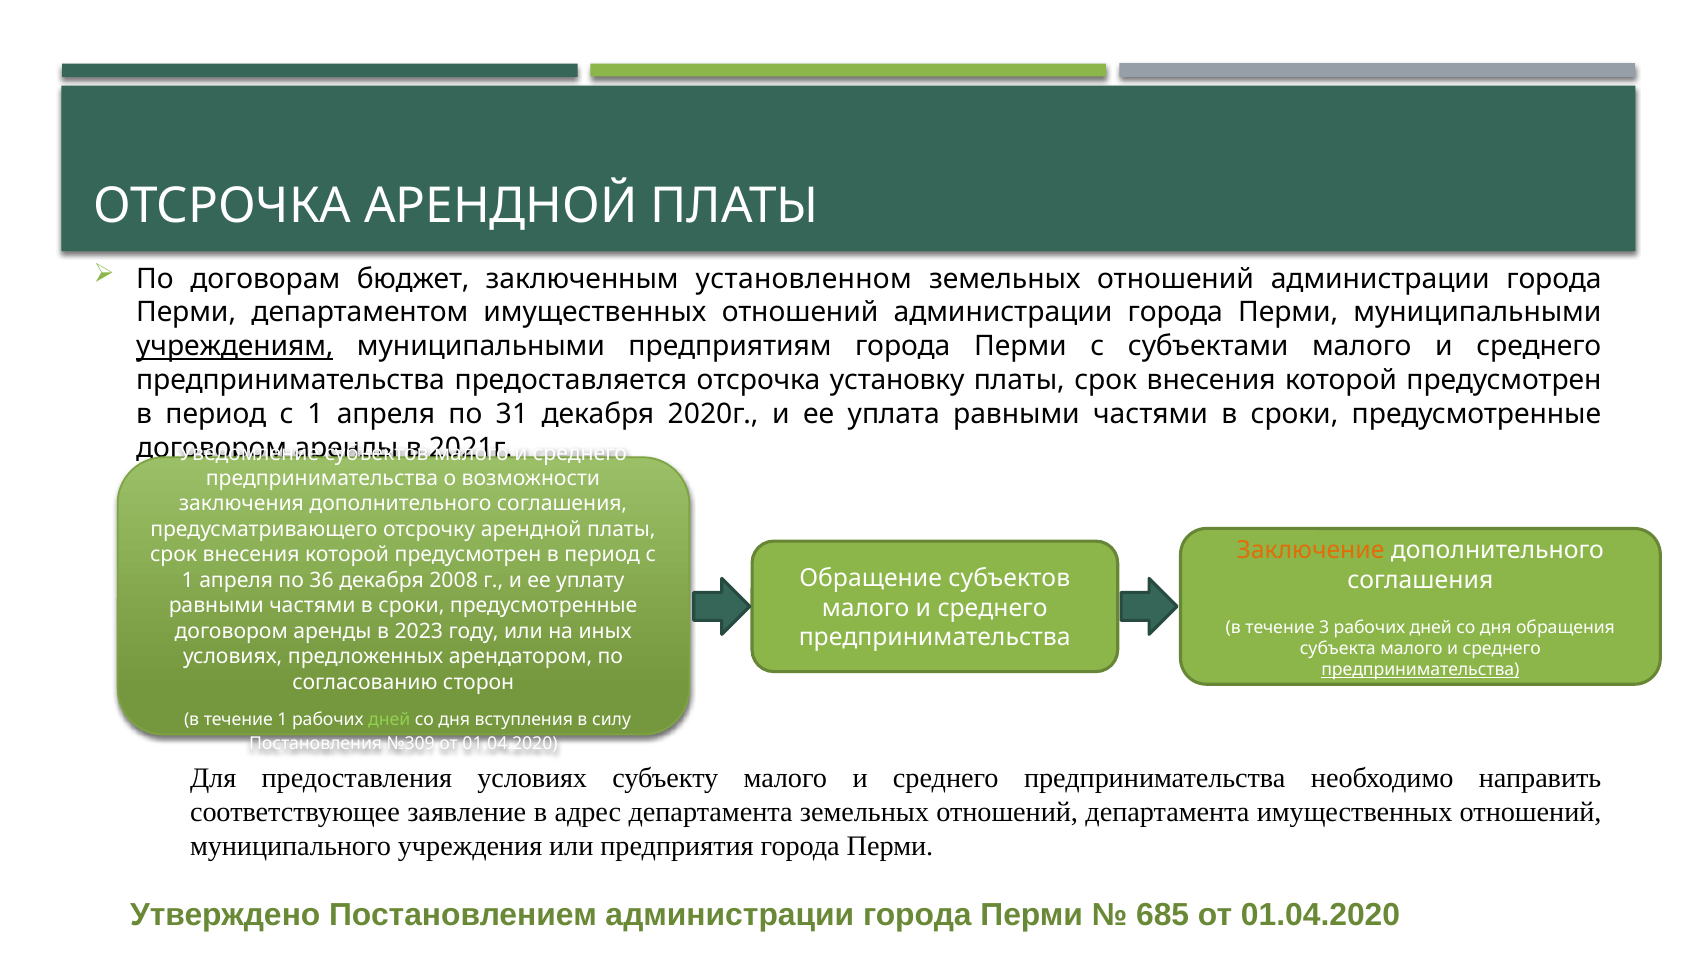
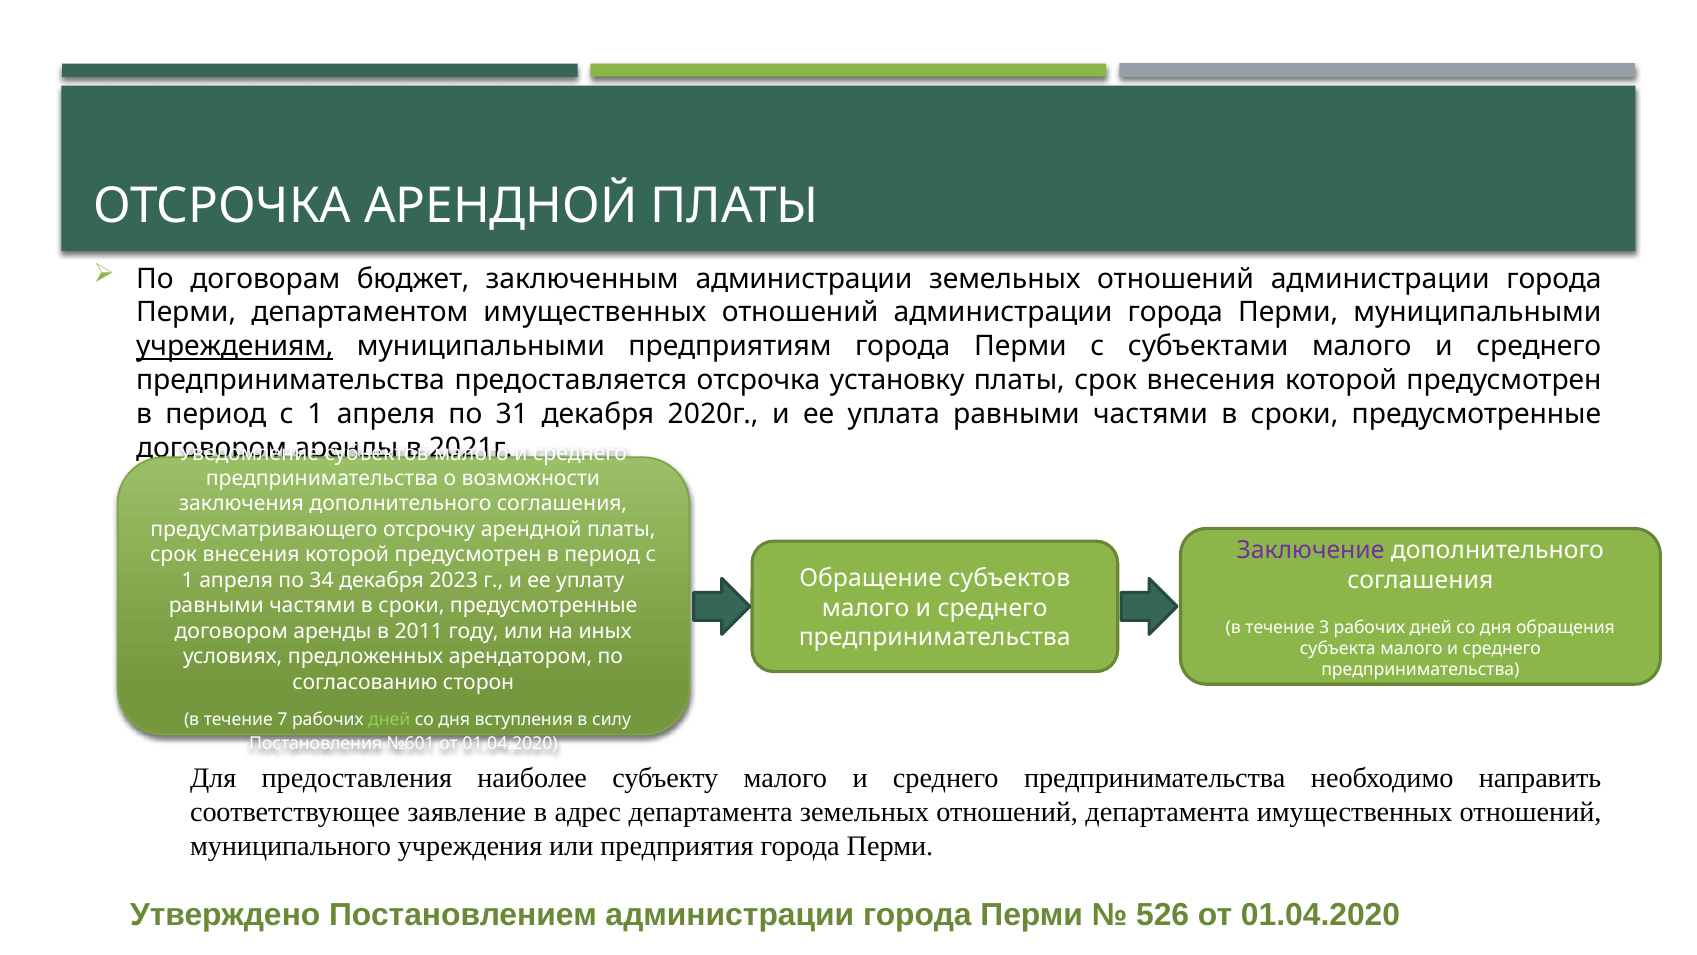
заключенным установленном: установленном -> администрации (804, 279)
Заключение colour: orange -> purple (1310, 550)
36: 36 -> 34 (322, 580)
2008: 2008 -> 2023 (454, 580)
2023: 2023 -> 2011 (419, 631)
предпринимательства underline: present -> none (1420, 669)
течение 1: 1 -> 7 (282, 719)
№309: №309 -> №601 (411, 743)
предоставления условиях: условиях -> наиболее (532, 778)
685: 685 -> 526 (1163, 914)
